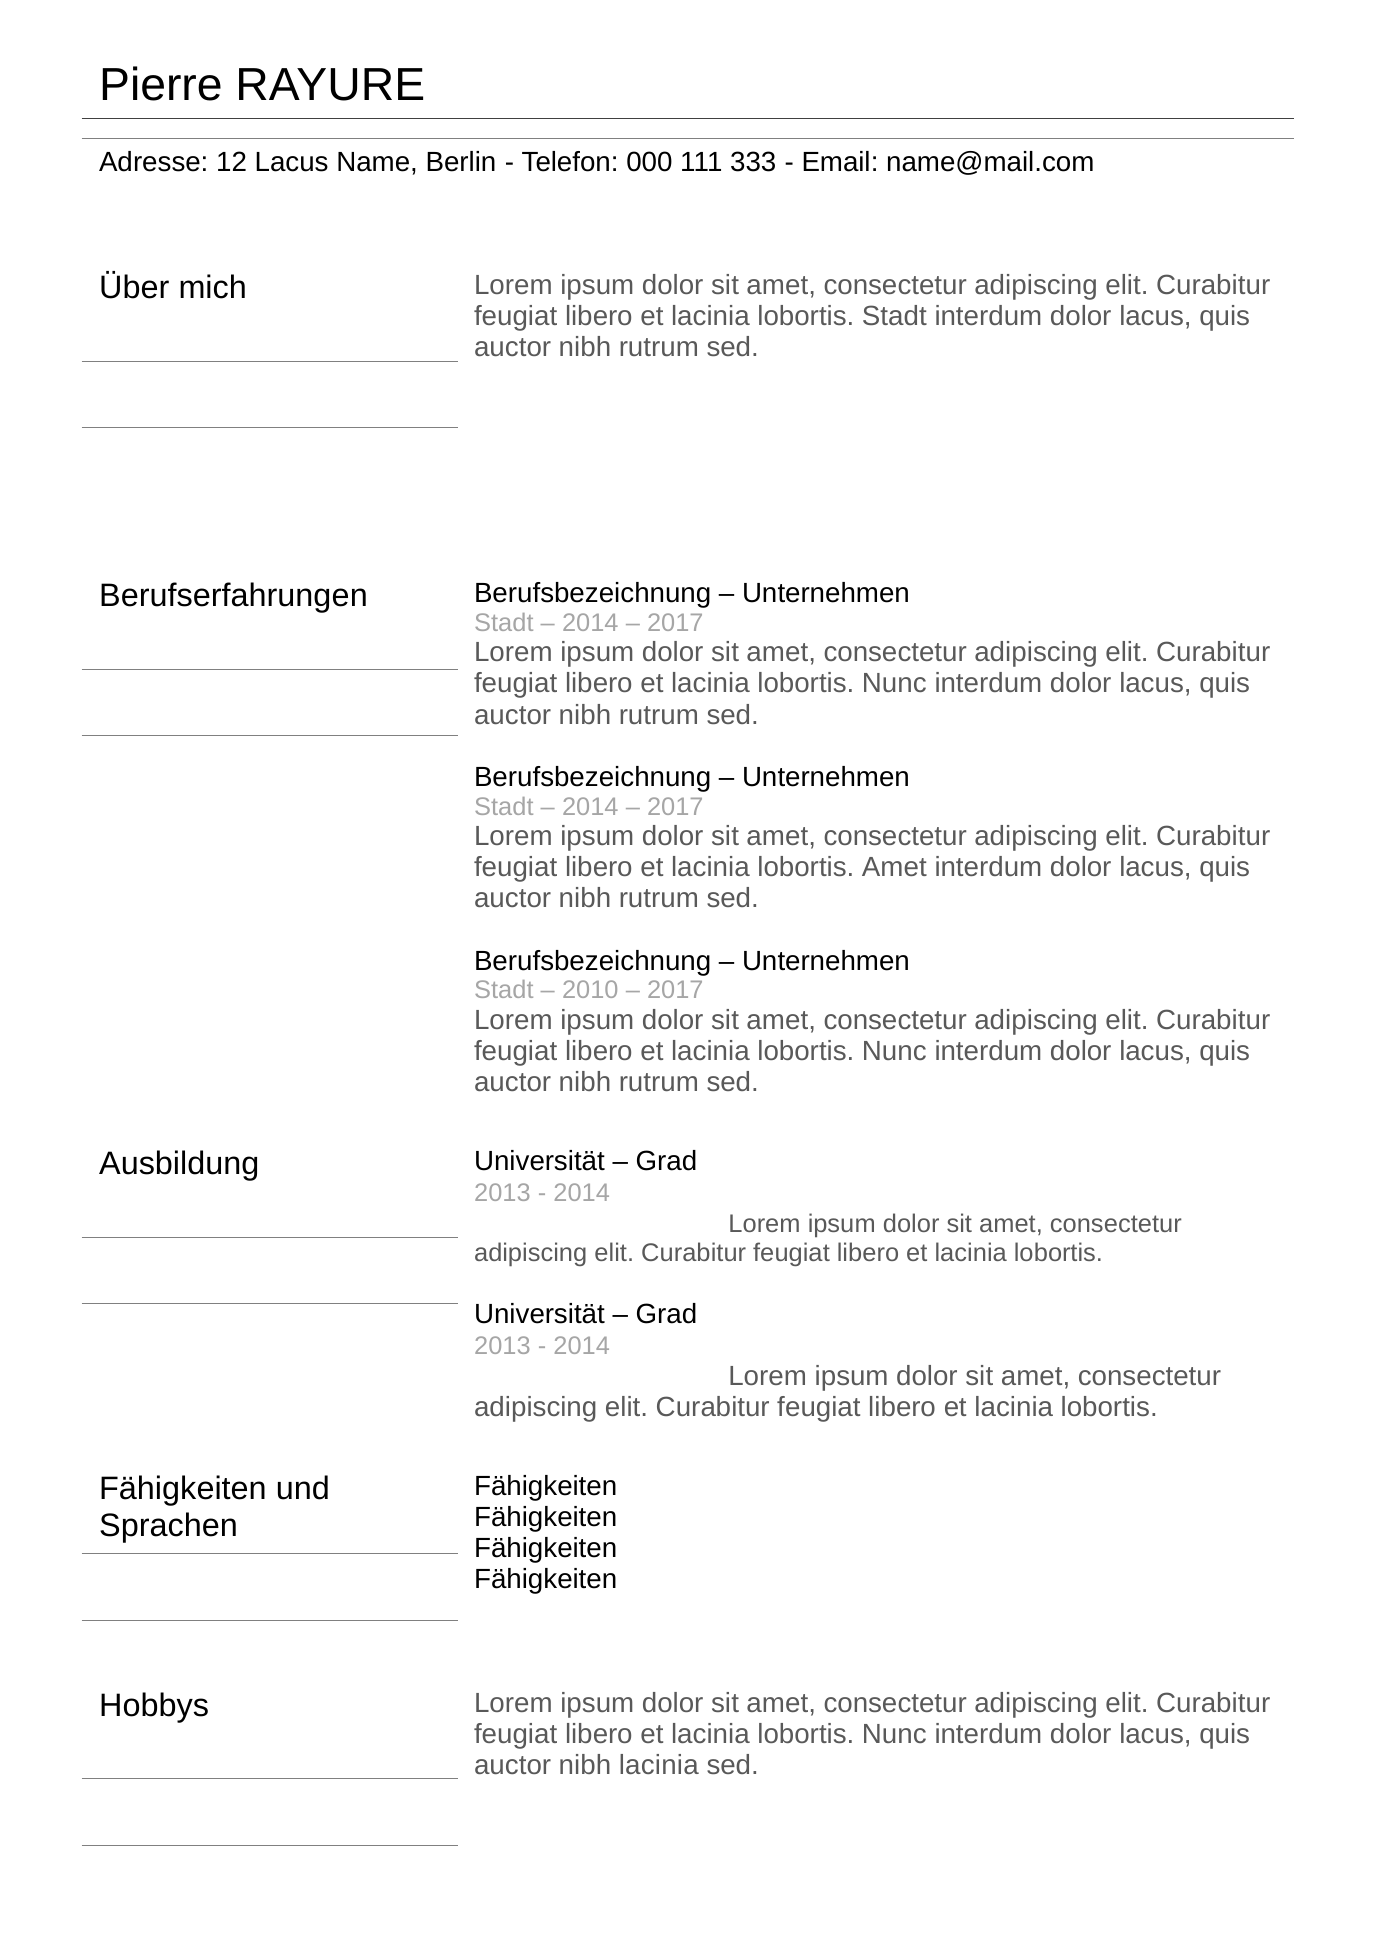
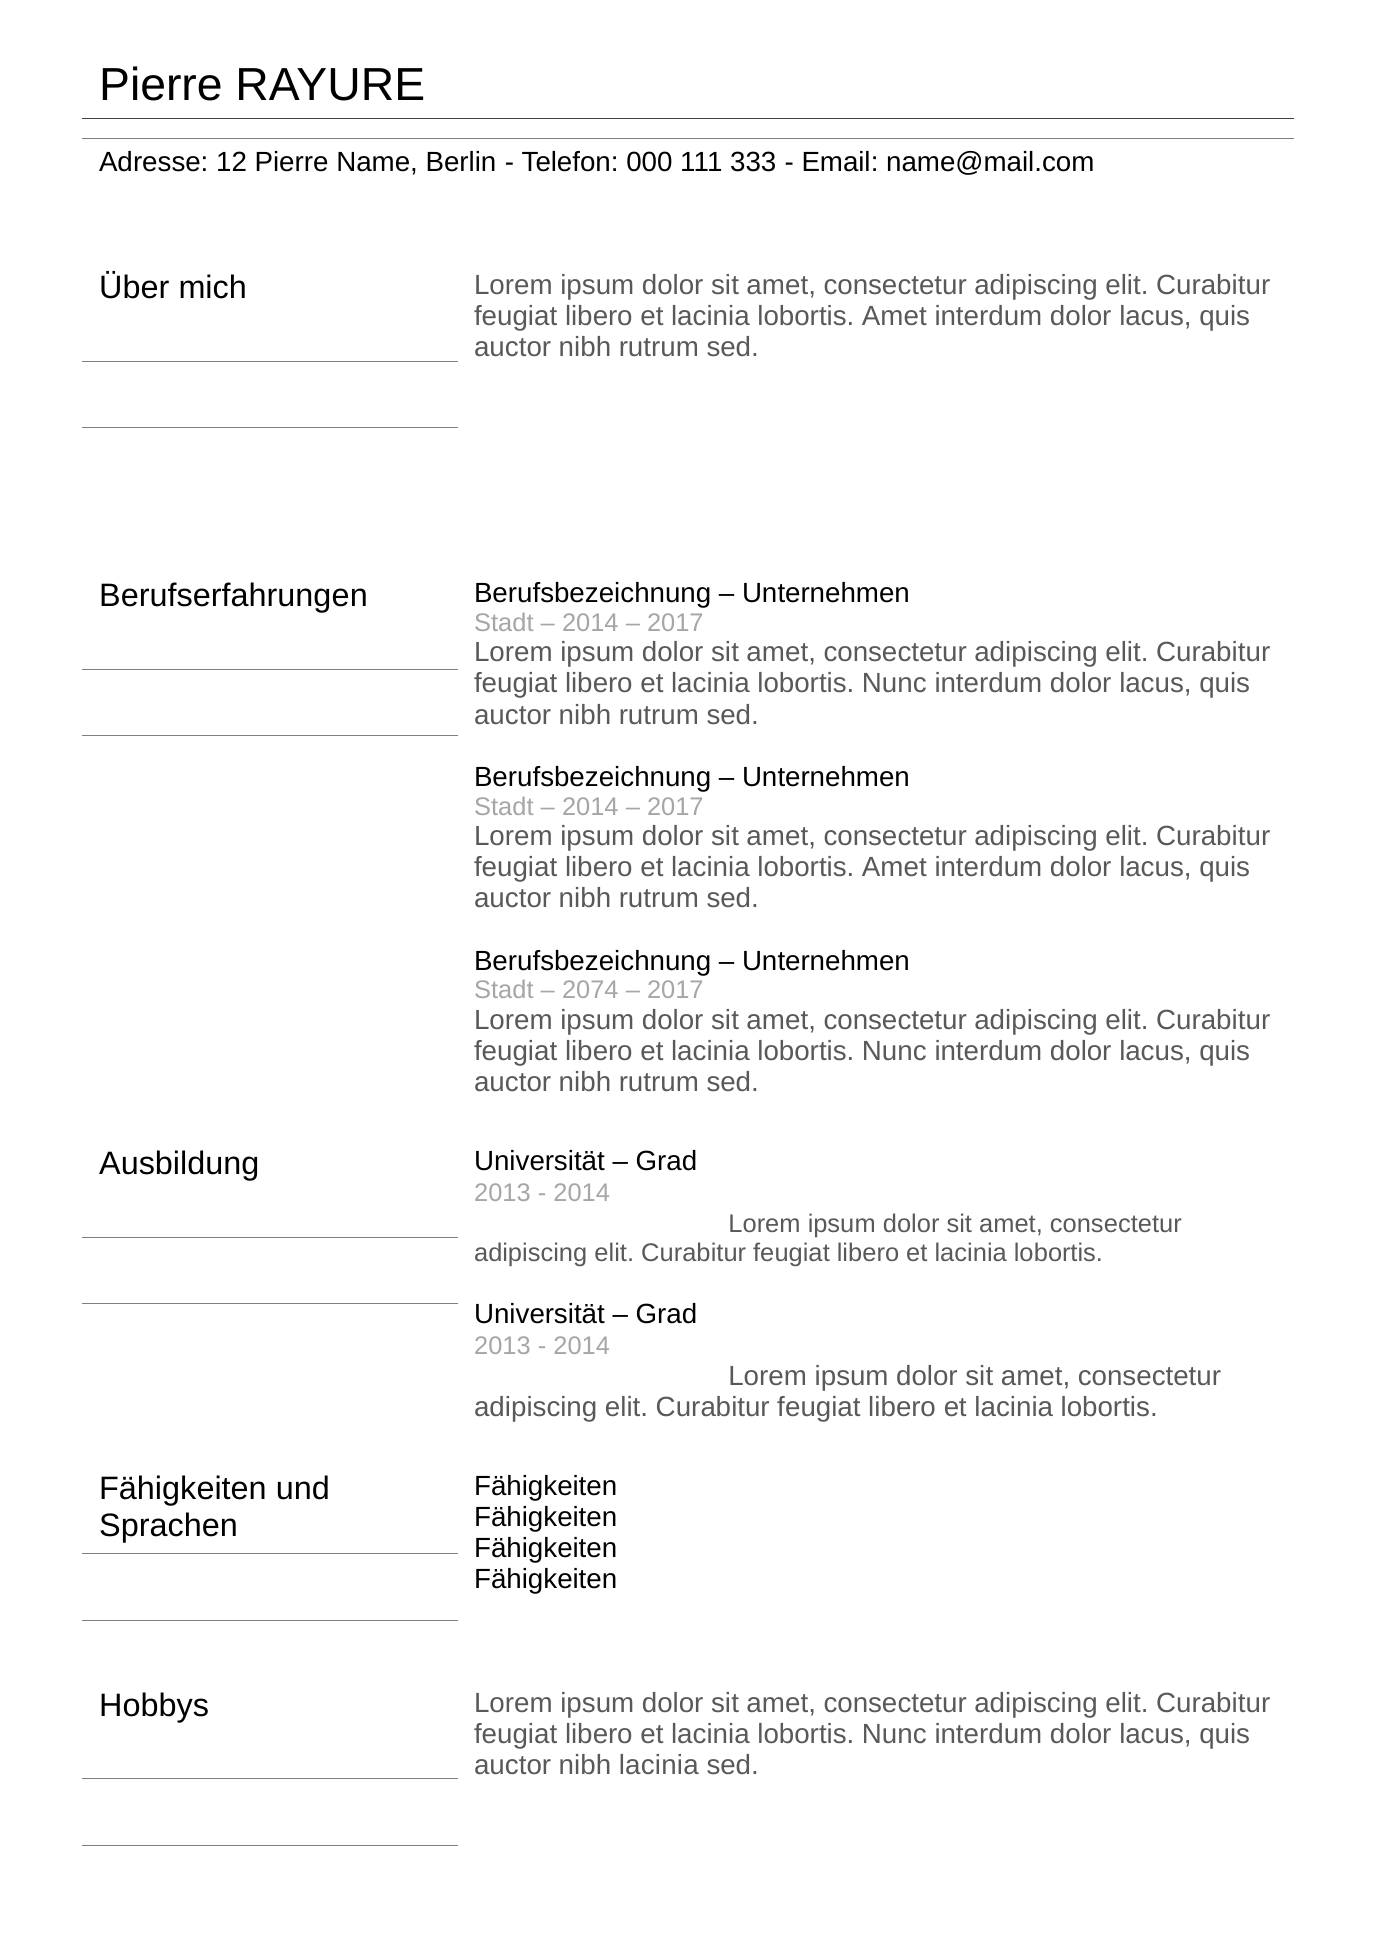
12 Lacus: Lacus -> Pierre (292, 162)
Stadt: Stadt -> Amet (894, 316)
2010: 2010 -> 2074 (590, 990)
